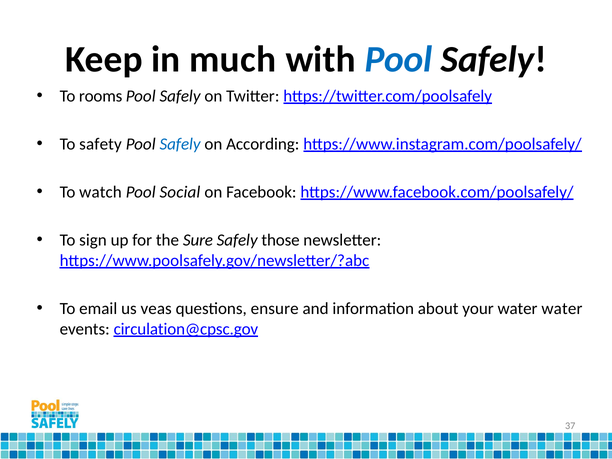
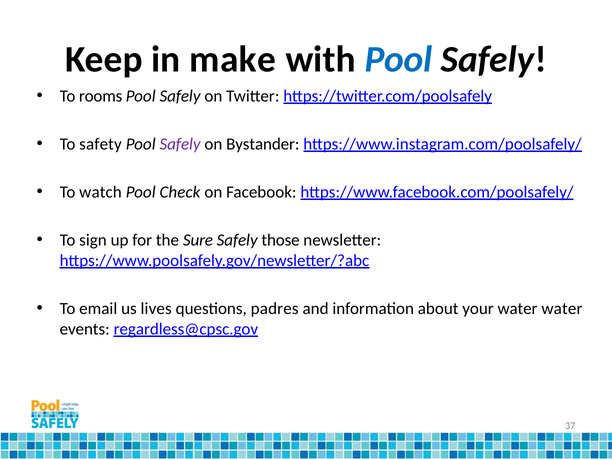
much: much -> make (233, 59)
Safely colour: blue -> purple (180, 144)
According: According -> Bystander (263, 144)
Social: Social -> Check (180, 192)
veas: veas -> lives (156, 309)
ensure: ensure -> padres (275, 309)
circulation@cpsc.gov: circulation@cpsc.gov -> regardless@cpsc.gov (186, 329)
